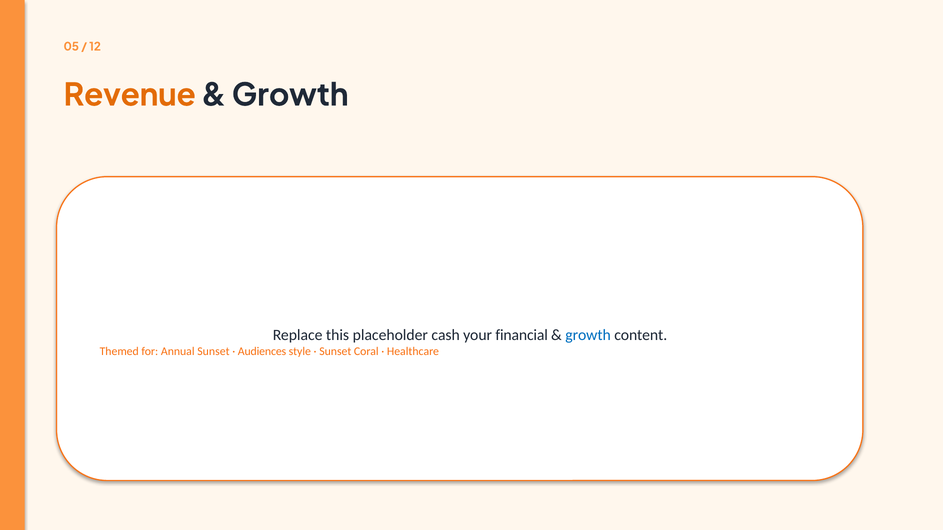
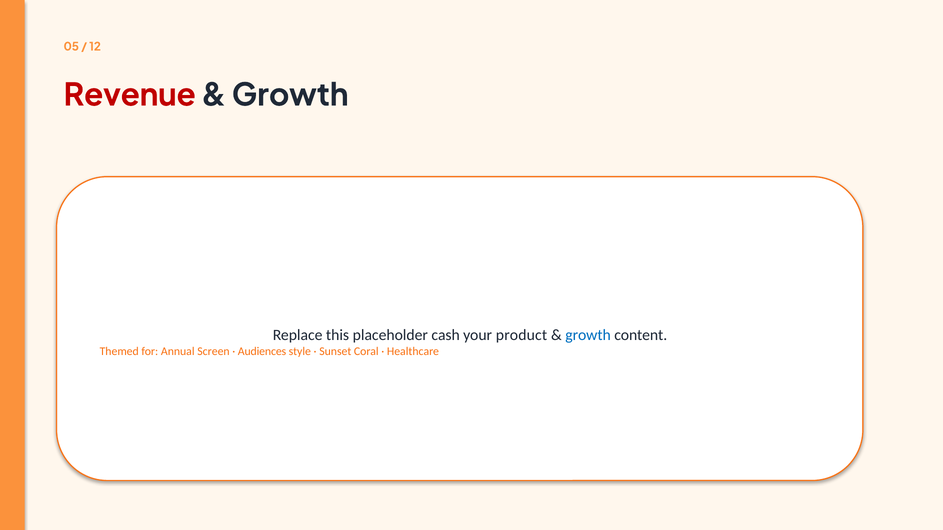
Revenue colour: orange -> red (130, 95)
financial: financial -> product (521, 335)
Annual Sunset: Sunset -> Screen (213, 351)
